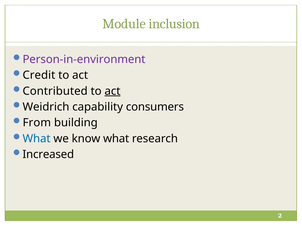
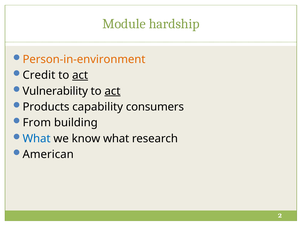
inclusion: inclusion -> hardship (174, 24)
Person-in-environment colour: purple -> orange (84, 60)
act underline: none -> present (80, 75)
Contributed: Contributed -> Vulnerability (55, 91)
Weidrich: Weidrich -> Products (46, 107)
Increased: Increased -> American (48, 155)
